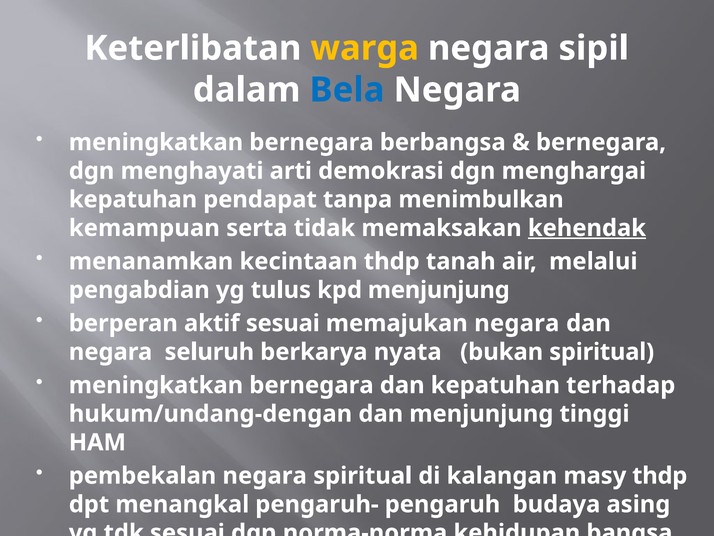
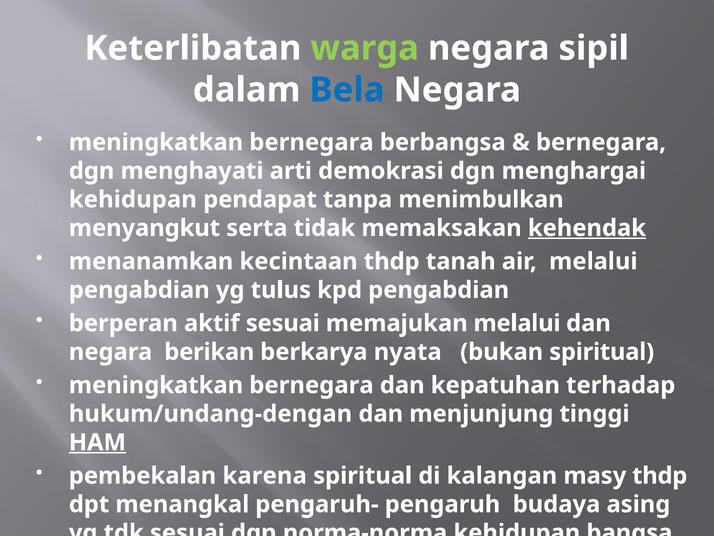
warga colour: yellow -> light green (365, 48)
kepatuhan: kepatuhan -> kehidupan (133, 199)
kemampuan: kemampuan -> menyangkut (144, 228)
kpd menjunjung: menjunjung -> pengabdian (439, 290)
memajukan negara: negara -> melalui (517, 323)
seluruh: seluruh -> berikan (209, 352)
HAM underline: none -> present (97, 442)
pembekalan negara: negara -> karena (265, 475)
